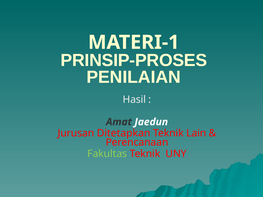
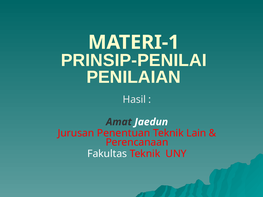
PRINSIP-PROSES: PRINSIP-PROSES -> PRINSIP-PENILAI (134, 60)
Ditetapkan: Ditetapkan -> Penentuan (124, 133)
Fakultas colour: light green -> white (107, 154)
